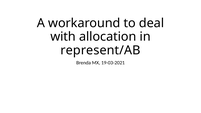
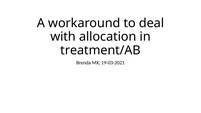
represent/AB: represent/AB -> treatment/AB (100, 50)
